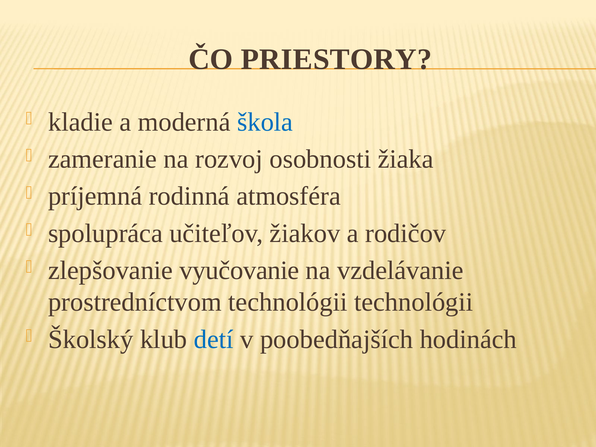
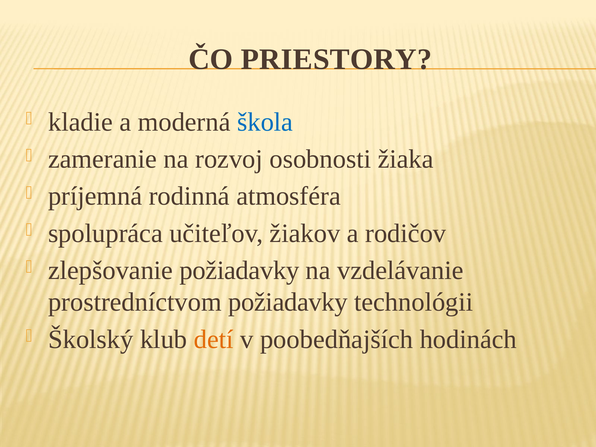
zlepšovanie vyučovanie: vyučovanie -> požiadavky (239, 270)
prostredníctvom technológii: technológii -> požiadavky (288, 302)
detí colour: blue -> orange (214, 339)
